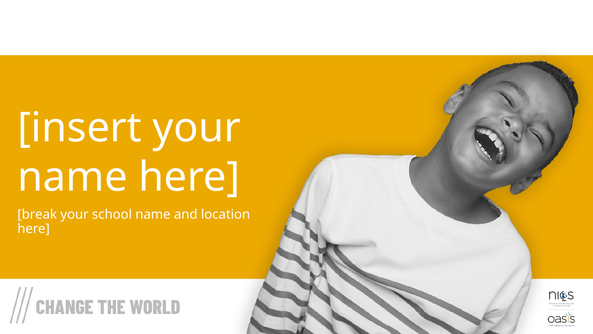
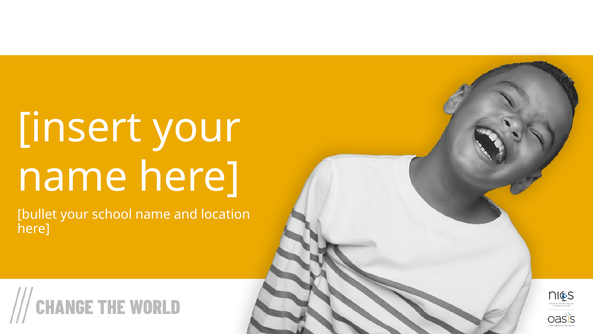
break: break -> bullet (37, 214)
